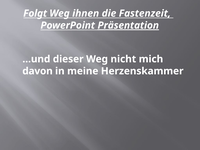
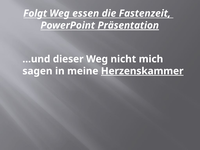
ihnen: ihnen -> essen (86, 13)
davon: davon -> sagen (37, 71)
Herzenskammer underline: none -> present (142, 71)
